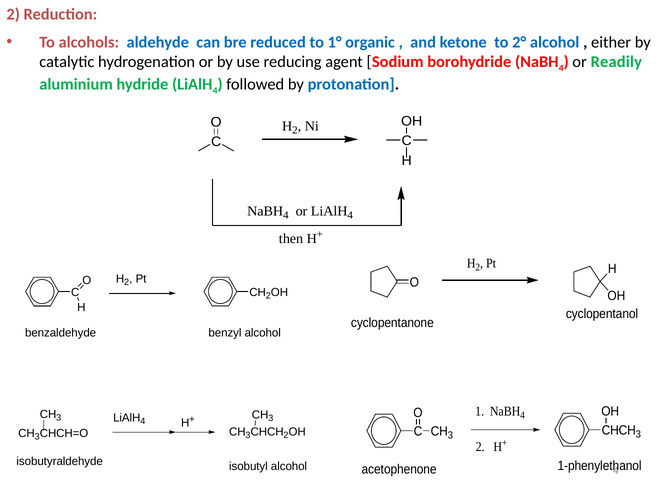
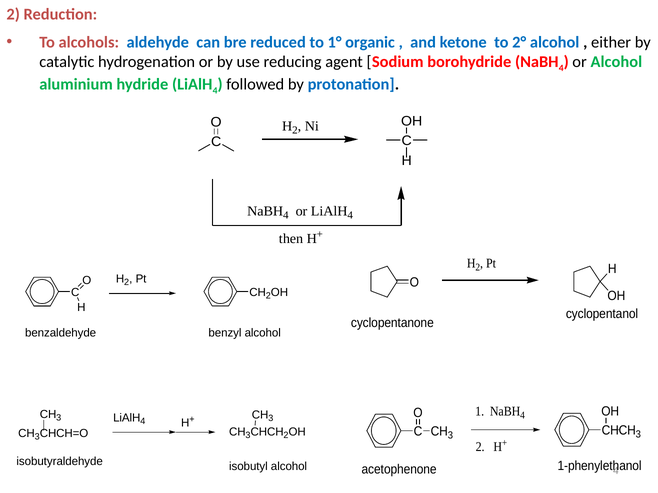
or Readily: Readily -> Alcohol (616, 62)
